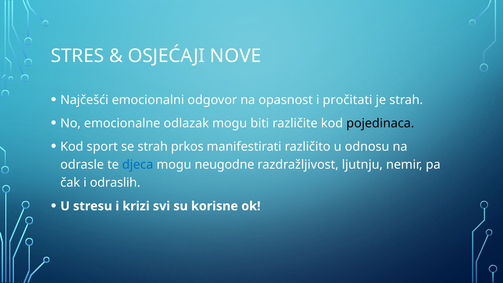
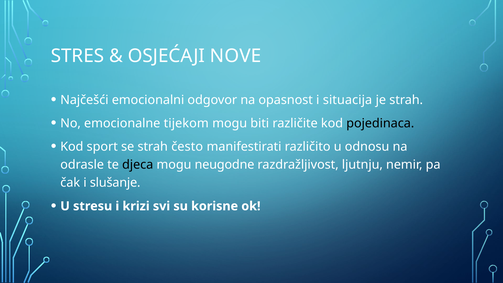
pročitati: pročitati -> situacija (347, 100)
odlazak: odlazak -> tijekom (186, 123)
prkos: prkos -> često (187, 147)
djeca colour: blue -> black (138, 165)
odraslih: odraslih -> slušanje (115, 183)
